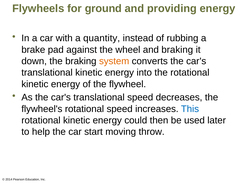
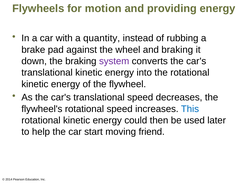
ground: ground -> motion (103, 9)
system colour: orange -> purple (114, 61)
throw: throw -> friend (152, 132)
